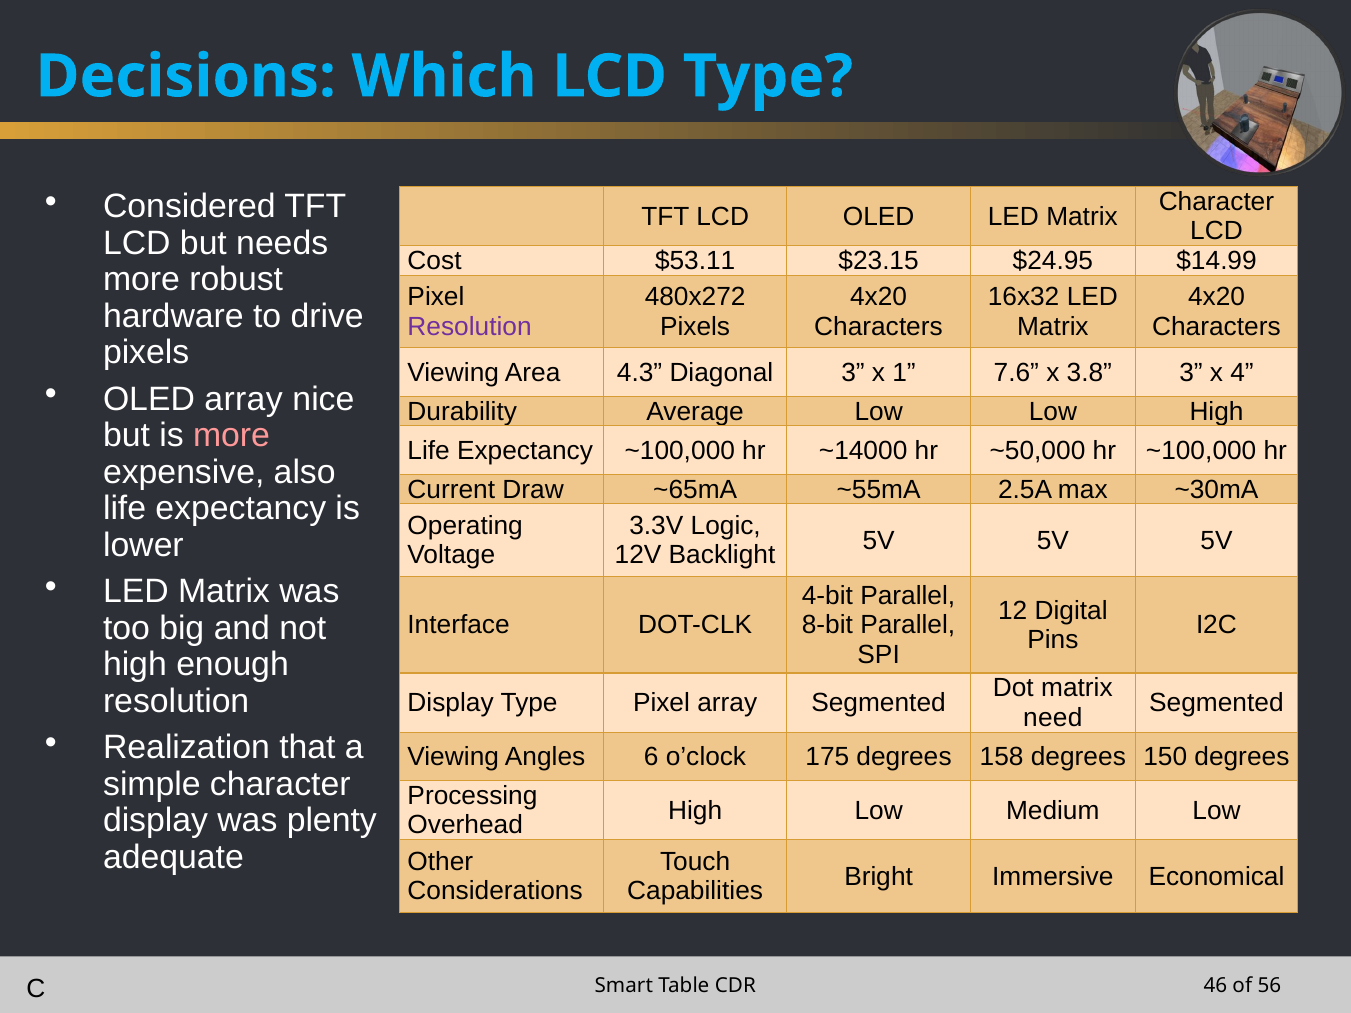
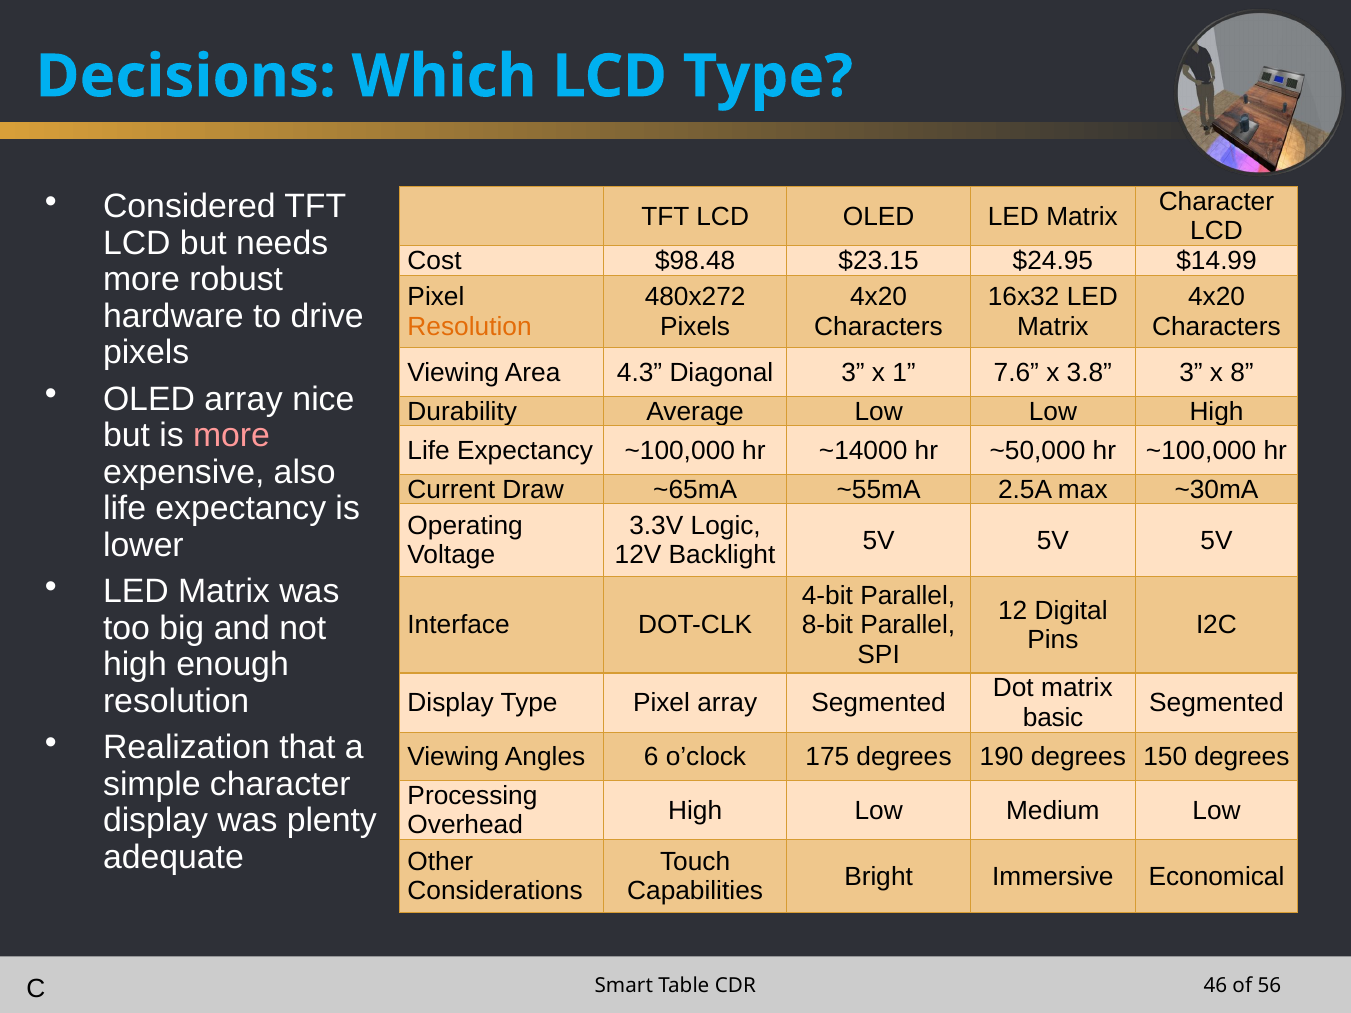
$53.11: $53.11 -> $98.48 (695, 261)
Resolution colour: purple -> orange (470, 327)
4: 4 -> 8 (1242, 373)
need: need -> basic (1053, 718)
158: 158 -> 190 (1002, 757)
